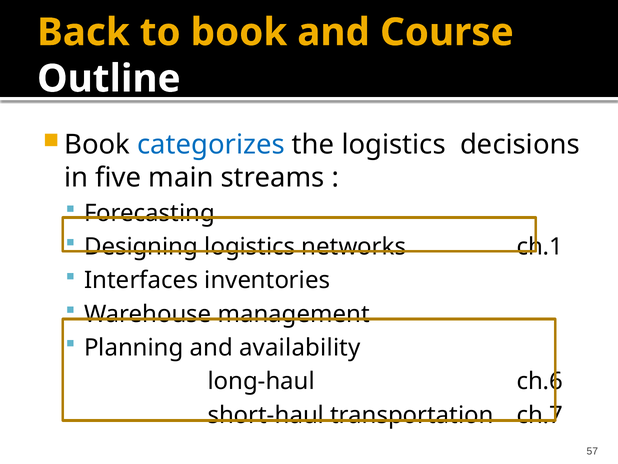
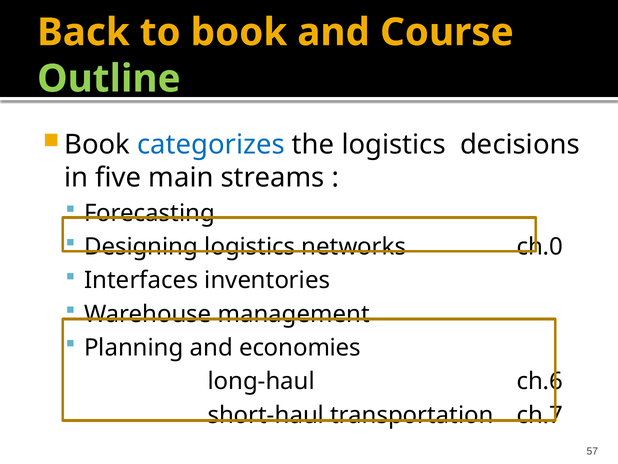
Outline colour: white -> light green (109, 79)
ch.1: ch.1 -> ch.0 (540, 247)
availability: availability -> economies (300, 347)
